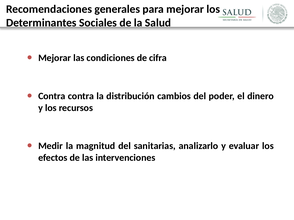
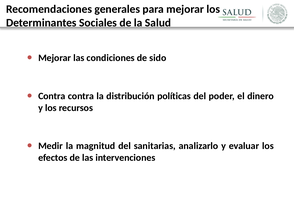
cifra: cifra -> sido (158, 58)
cambios: cambios -> políticas (174, 96)
